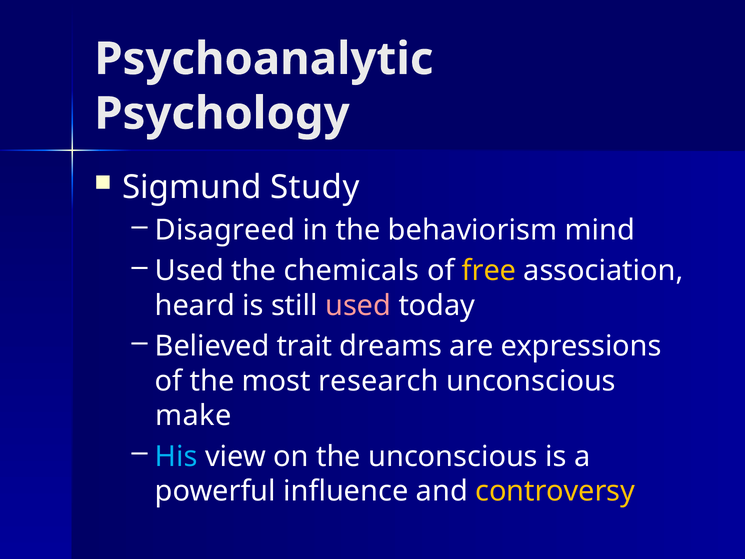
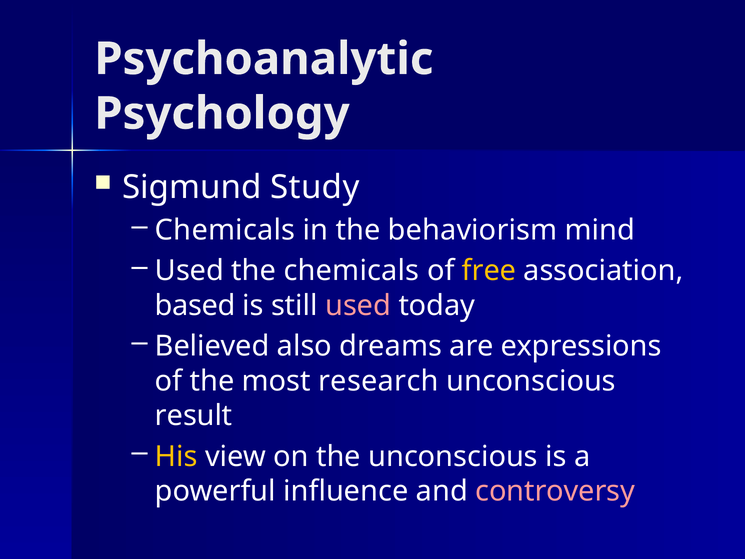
Disagreed: Disagreed -> Chemicals (225, 230)
heard: heard -> based (195, 305)
trait: trait -> also (304, 346)
make: make -> result (194, 416)
His colour: light blue -> yellow (176, 456)
controversy colour: yellow -> pink (555, 491)
